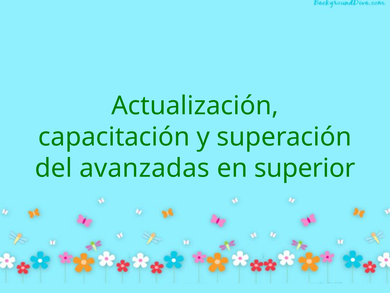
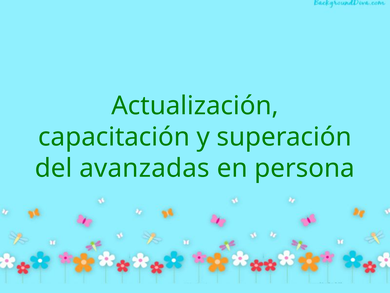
superior: superior -> persona (305, 168)
